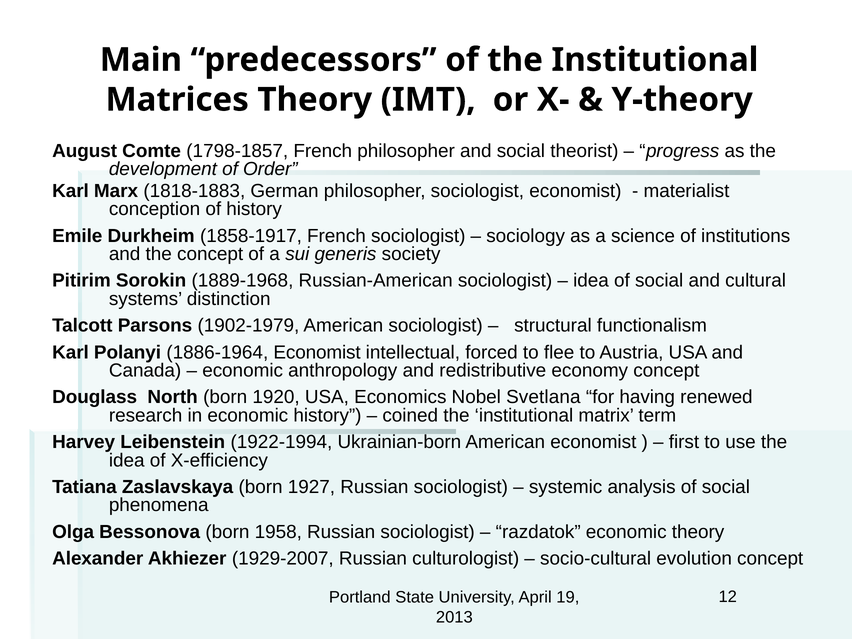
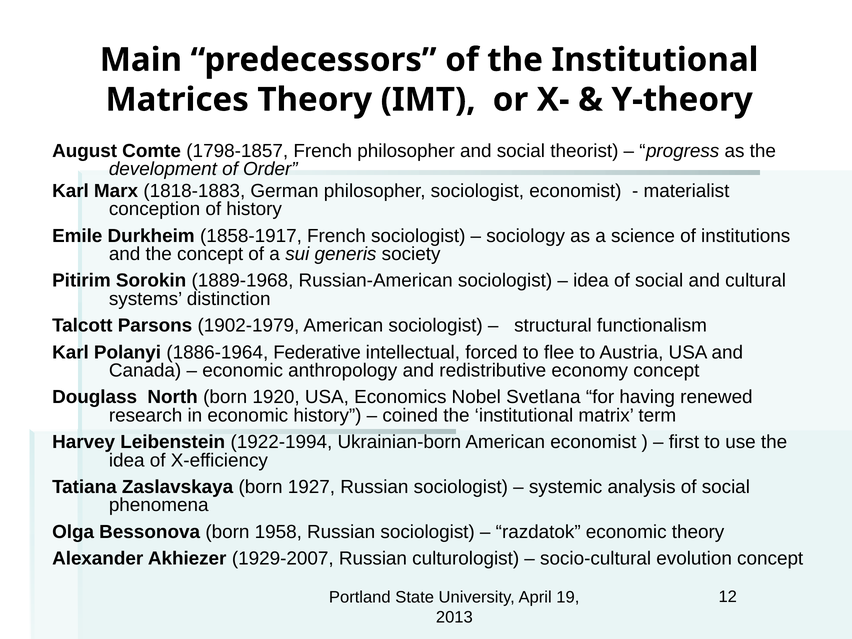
1886-1964 Economist: Economist -> Federative (317, 352)
